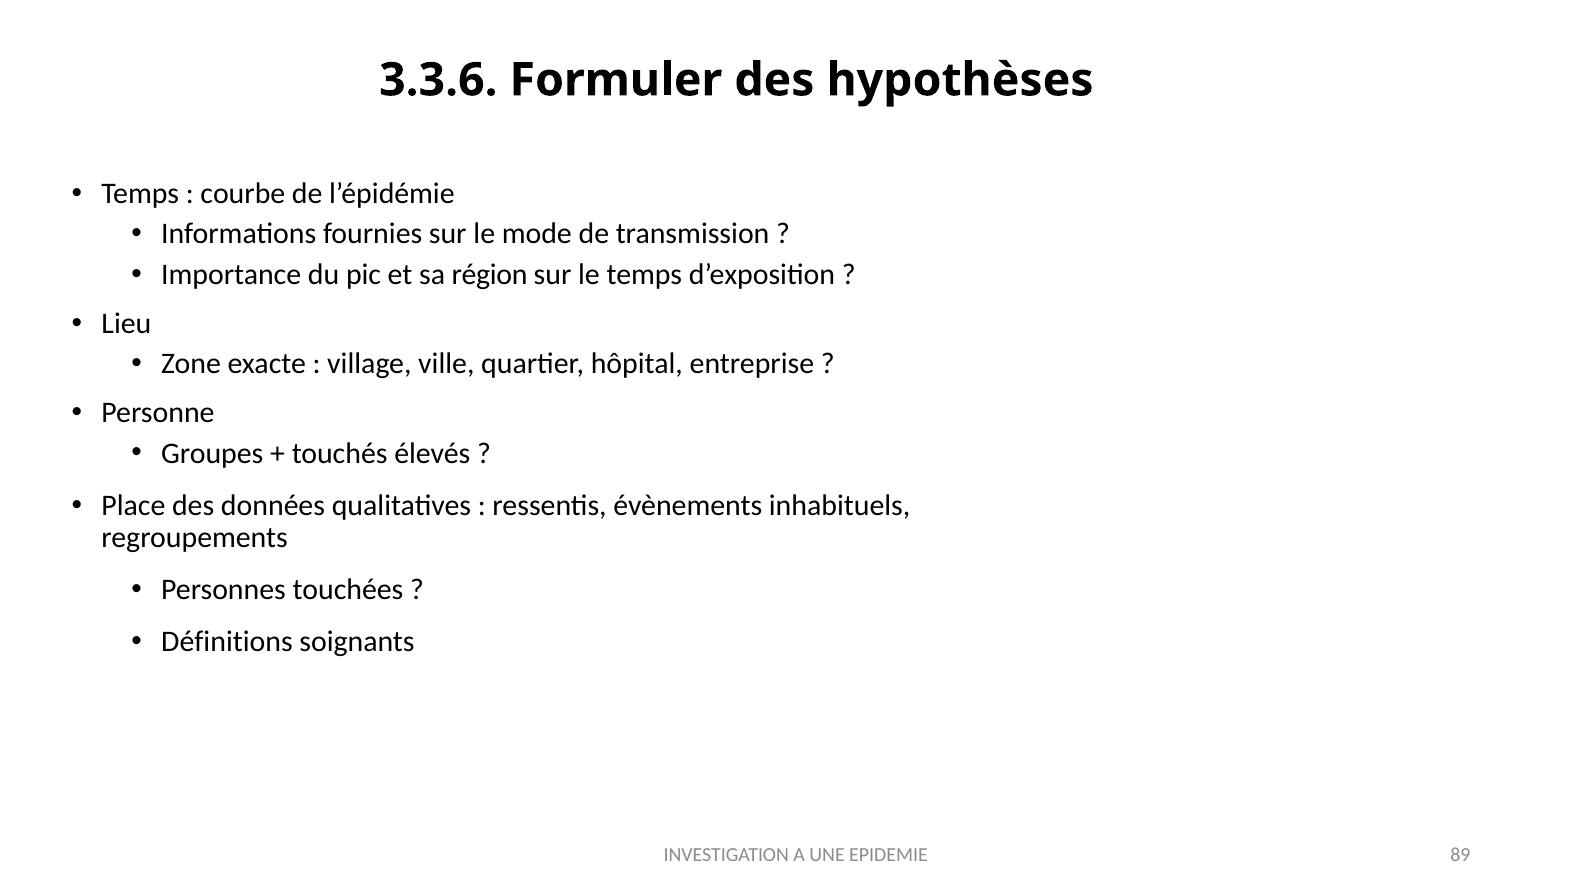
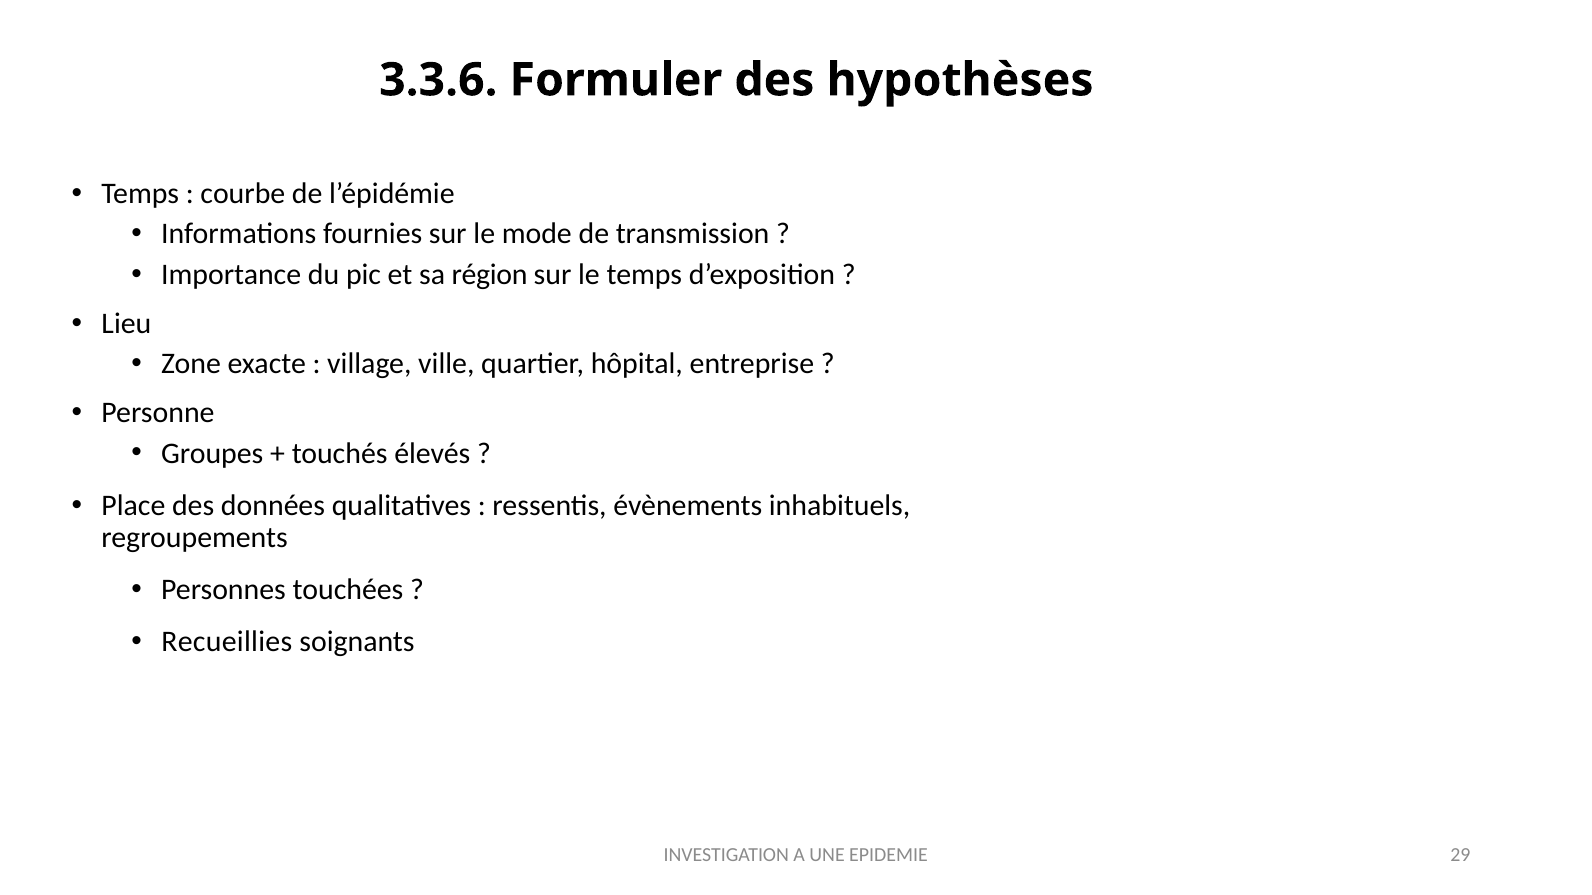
Définitions: Définitions -> Recueillies (227, 642)
89: 89 -> 29 (1460, 855)
